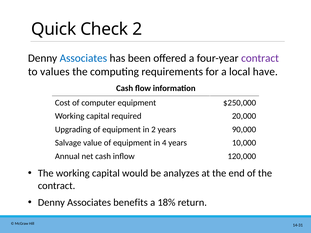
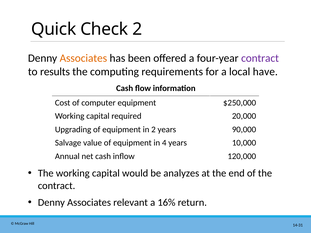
Associates colour: blue -> orange (83, 58)
values: values -> results (55, 72)
benefits: benefits -> relevant (131, 203)
18%: 18% -> 16% (166, 203)
